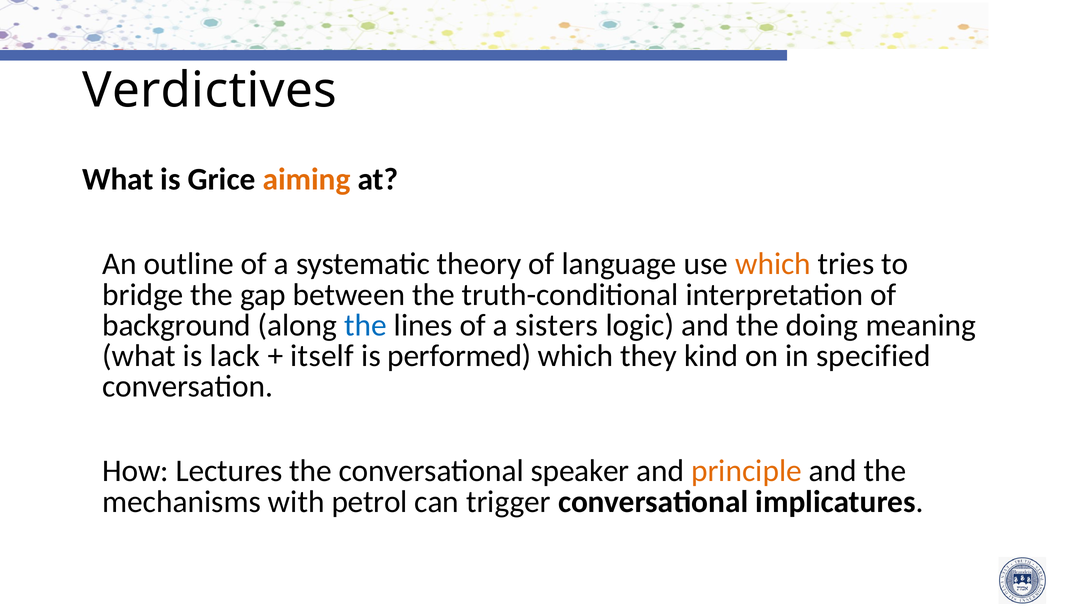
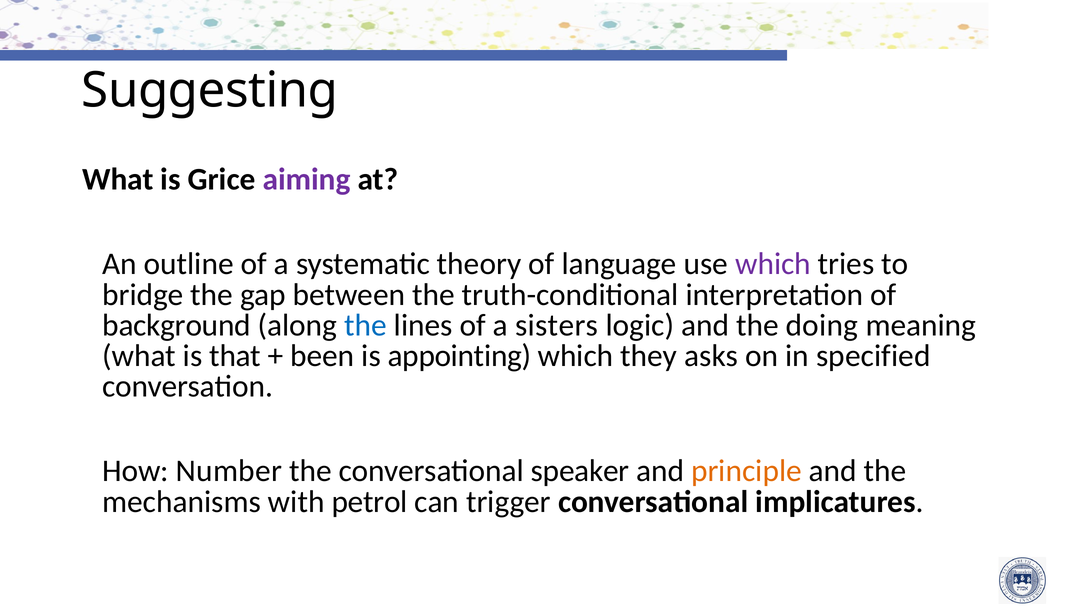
Verdictives: Verdictives -> Suggesting (210, 90)
aiming colour: orange -> purple (307, 179)
which colour: orange -> purple (773, 264)
lack: lack -> that (235, 356)
itself: itself -> been (322, 356)
performed: performed -> appointing (459, 356)
kind: kind -> asks (711, 356)
Lectures: Lectures -> Number (229, 471)
